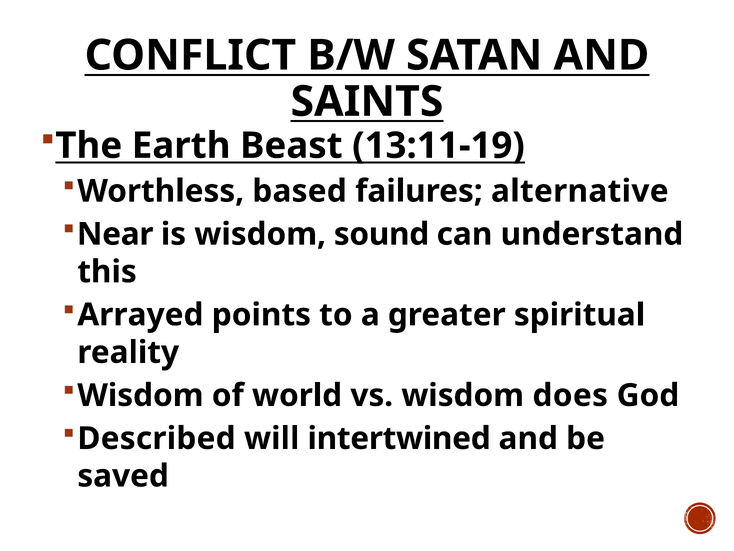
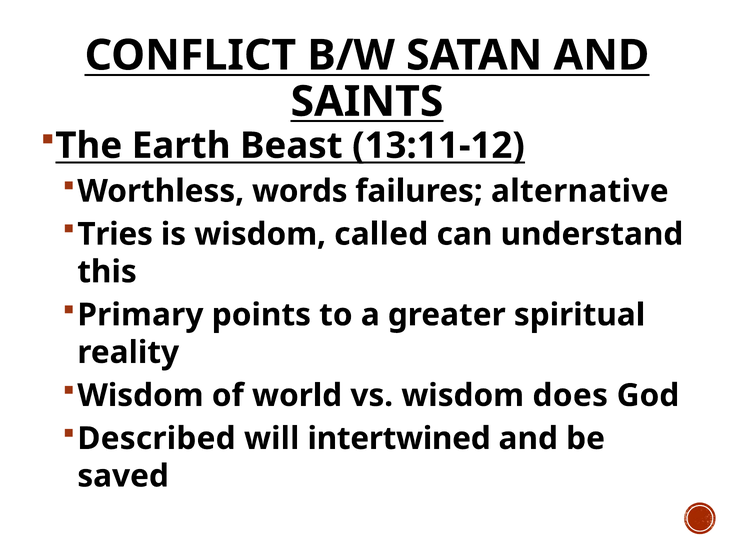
13:11-19: 13:11-19 -> 13:11-12 (438, 146)
based: based -> words (300, 191)
Near: Near -> Tries (115, 234)
sound: sound -> called (381, 234)
Arrayed: Arrayed -> Primary (140, 315)
